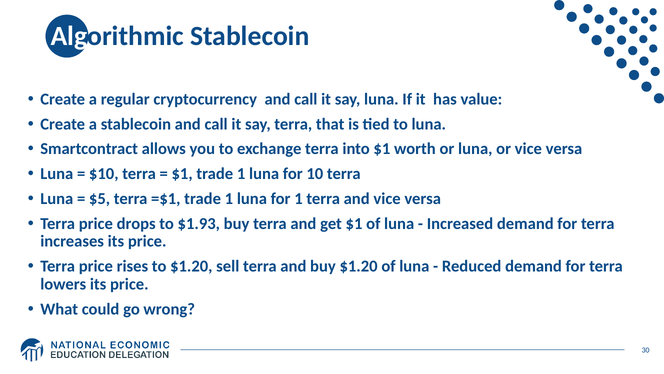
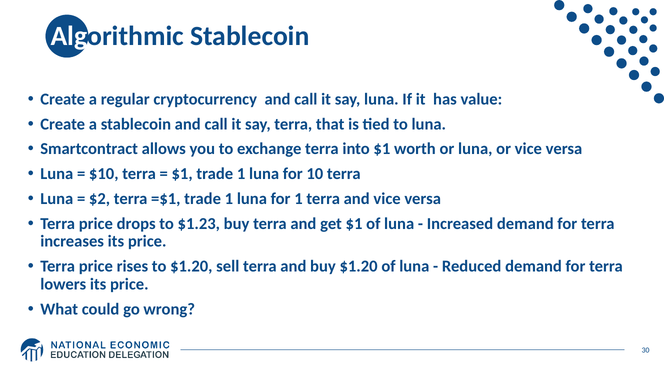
$5: $5 -> $2 (100, 198)
$1.93: $1.93 -> $1.23 (199, 223)
